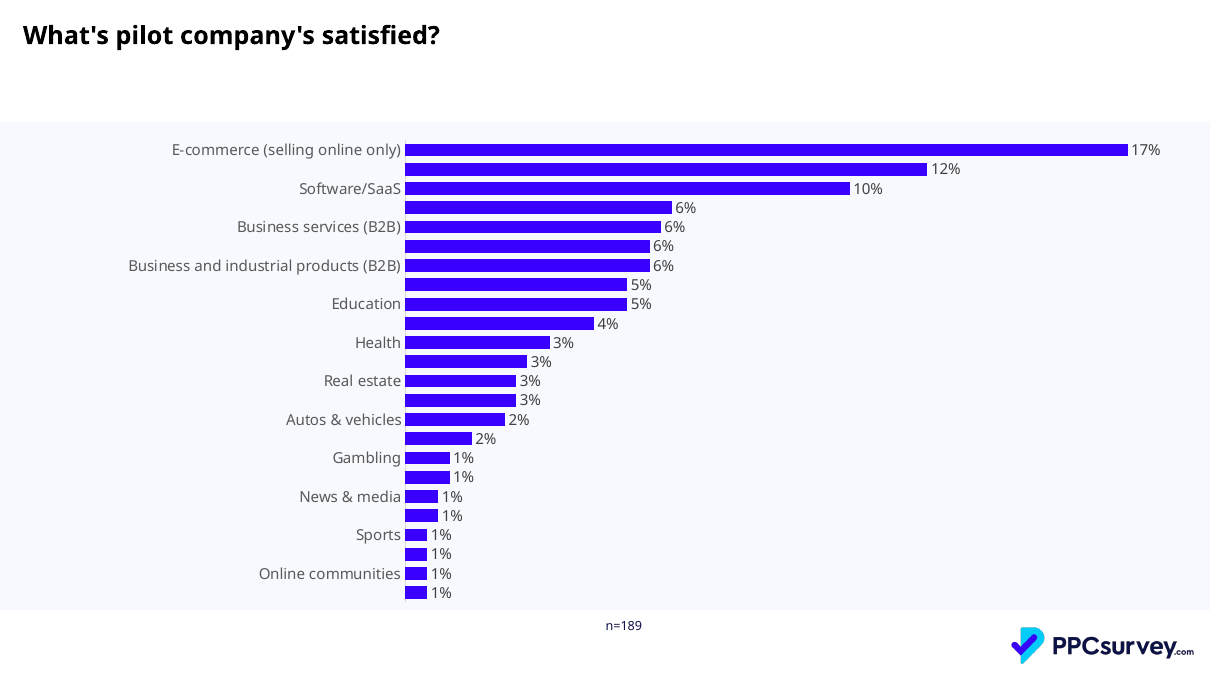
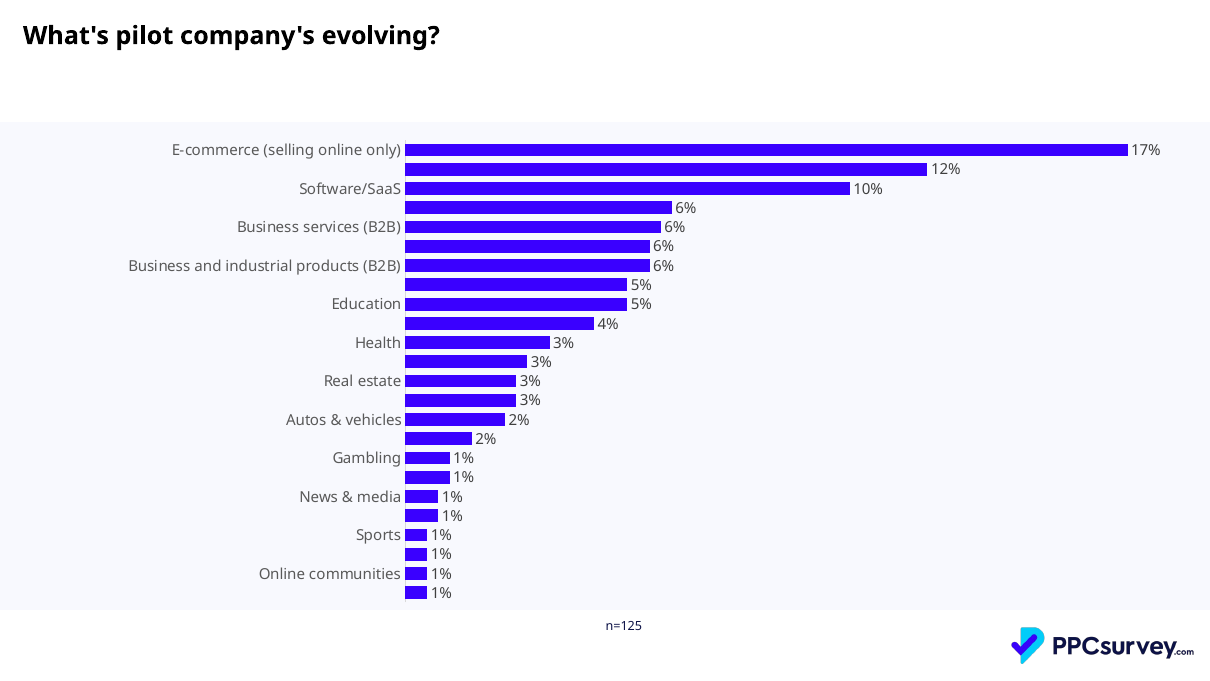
satisfied: satisfied -> evolving (381, 36)
n=189: n=189 -> n=125 (624, 626)
